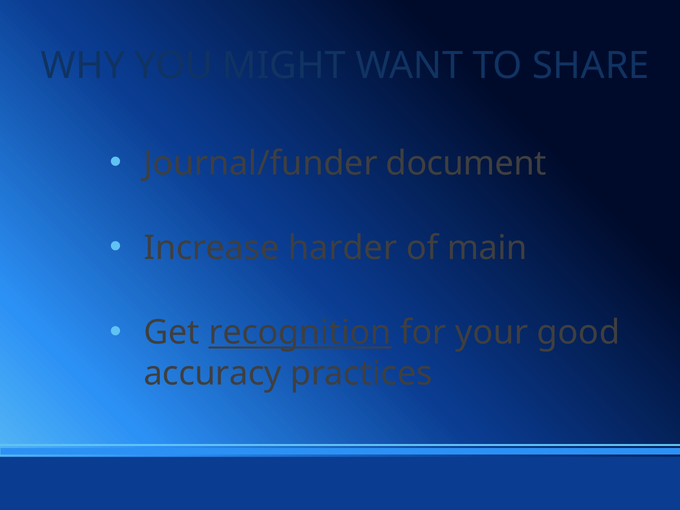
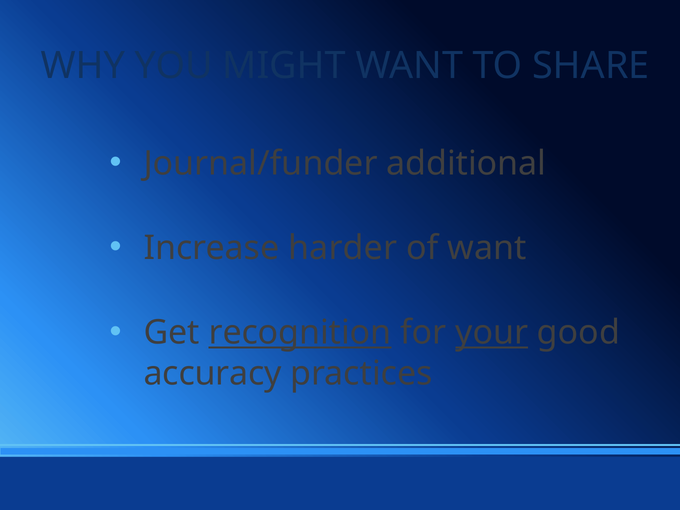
document: document -> additional (466, 163)
of main: main -> want (487, 248)
your underline: none -> present (492, 333)
